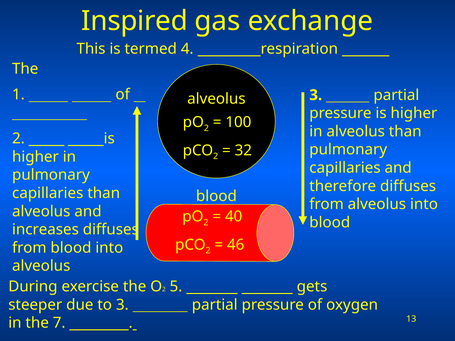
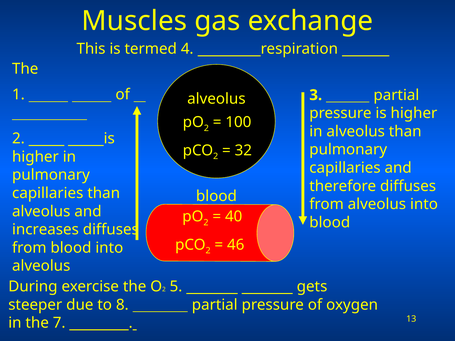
Inspired: Inspired -> Muscles (134, 21)
to 3: 3 -> 8 (122, 305)
